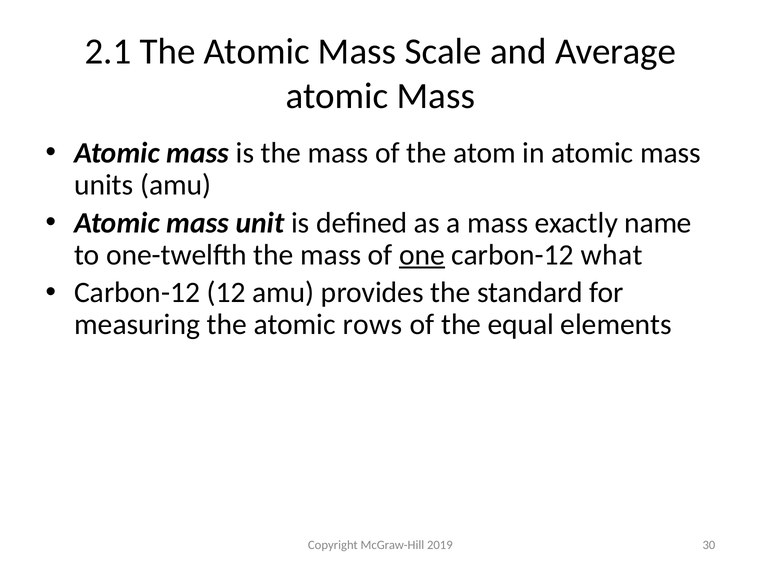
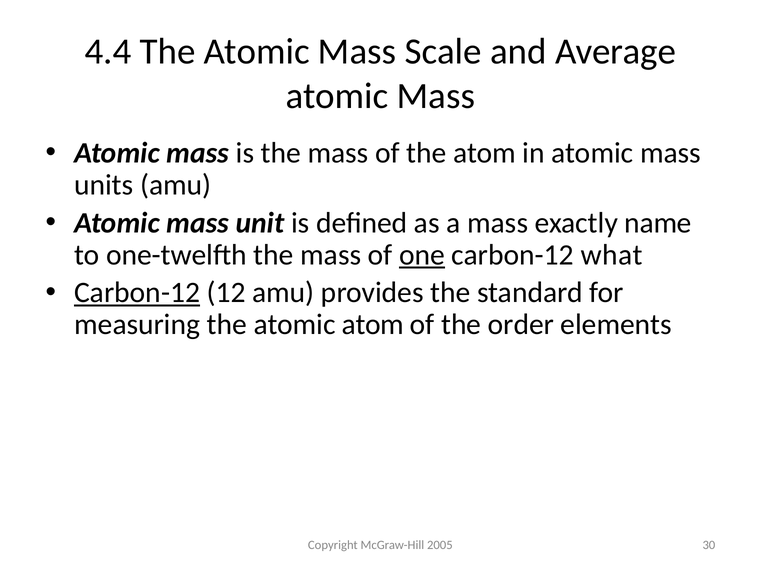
2.1: 2.1 -> 4.4 (108, 51)
Carbon-12 underline: none -> present (137, 293)
atomic rows: rows -> atom (373, 325)
equal: equal -> order (521, 325)
2019: 2019 -> 2005 (440, 545)
